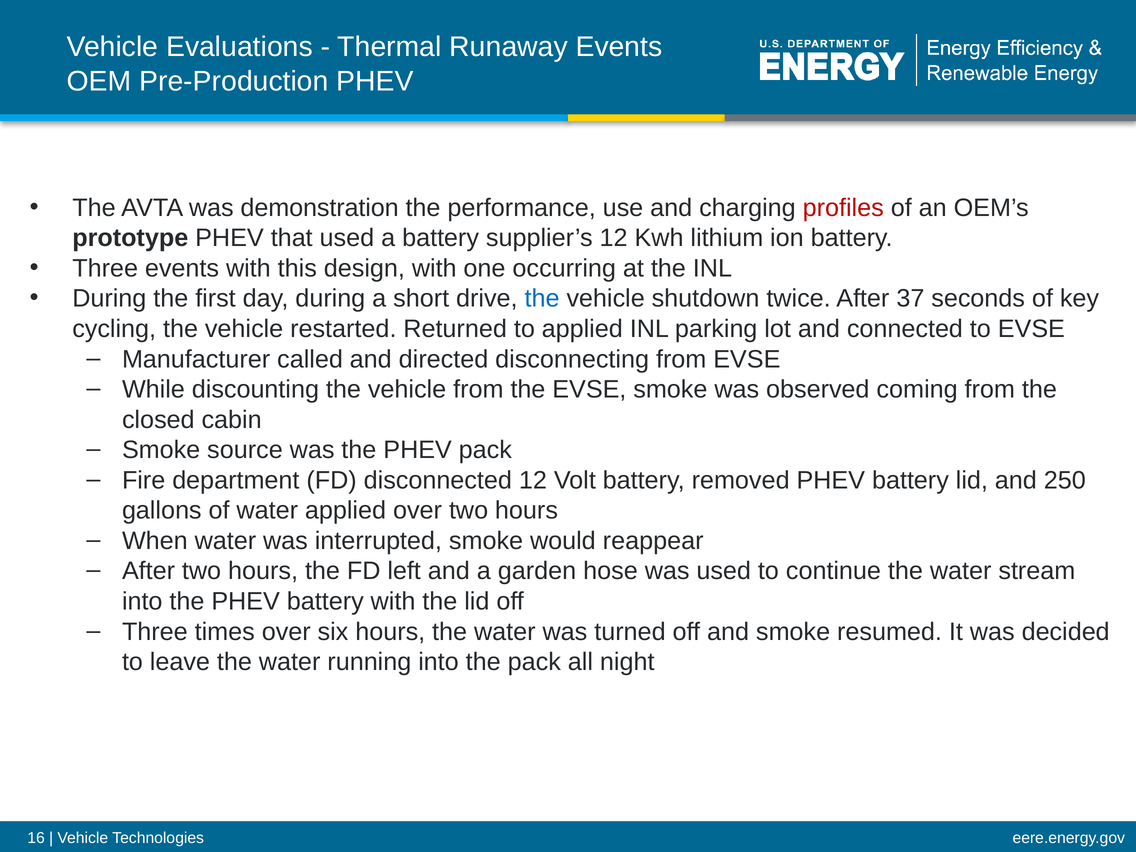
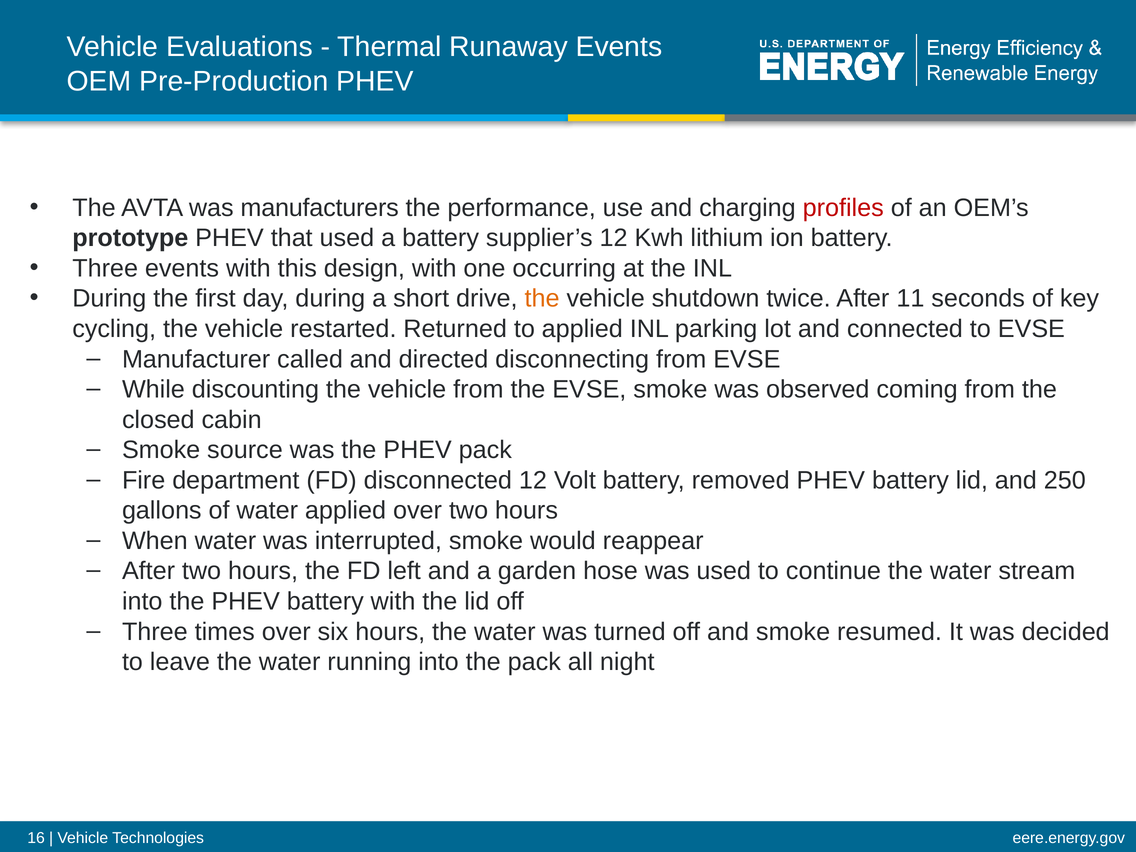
demonstration: demonstration -> manufacturers (320, 208)
the colour: blue -> orange (542, 299)
37: 37 -> 11 (910, 299)
